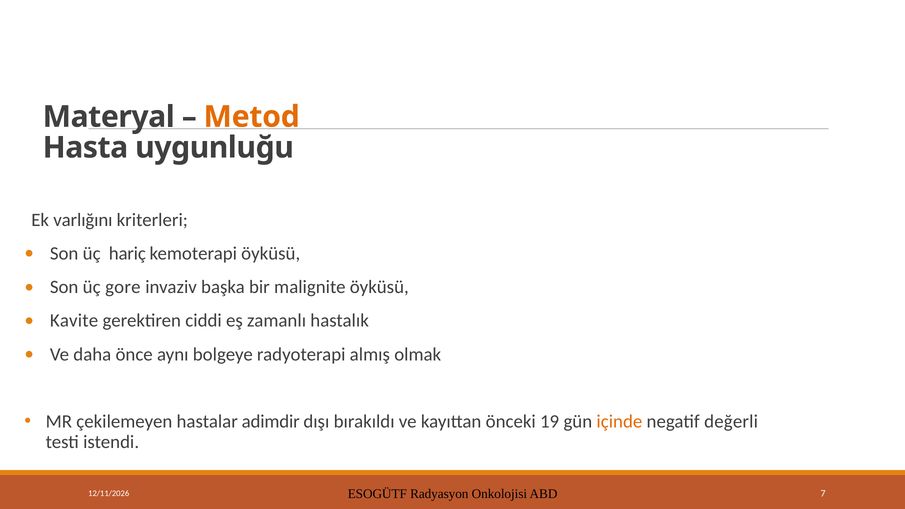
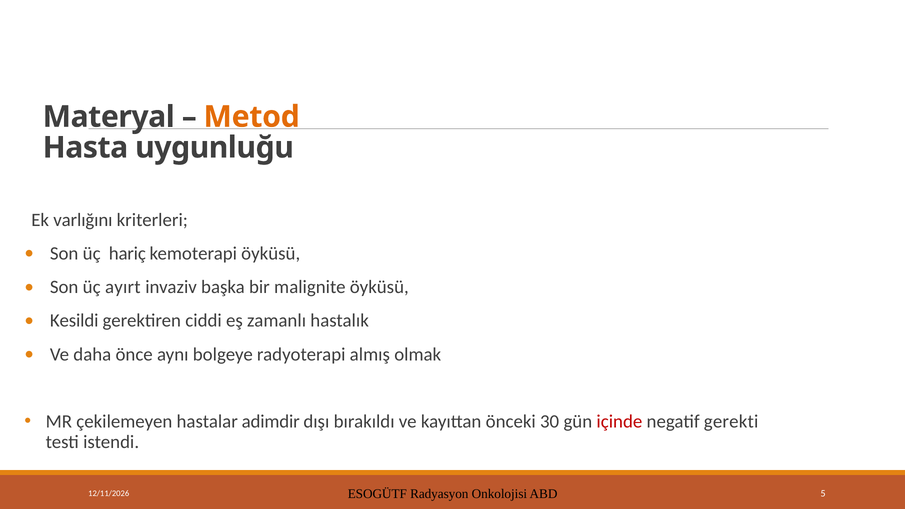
gore: gore -> ayırt (123, 287)
Kavite: Kavite -> Kesildi (74, 321)
19: 19 -> 30 (550, 422)
içinde colour: orange -> red (619, 422)
değerli: değerli -> gerekti (731, 422)
7: 7 -> 5 (823, 494)
